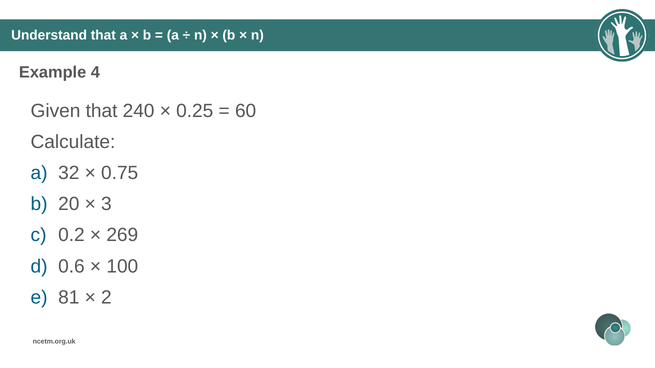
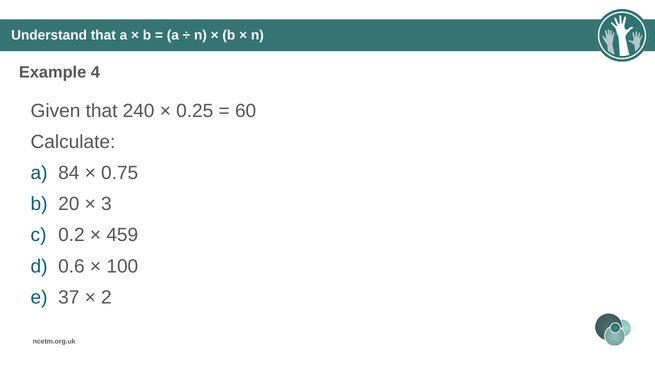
32: 32 -> 84 (69, 173)
269: 269 -> 459 (122, 235)
81: 81 -> 37 (69, 298)
